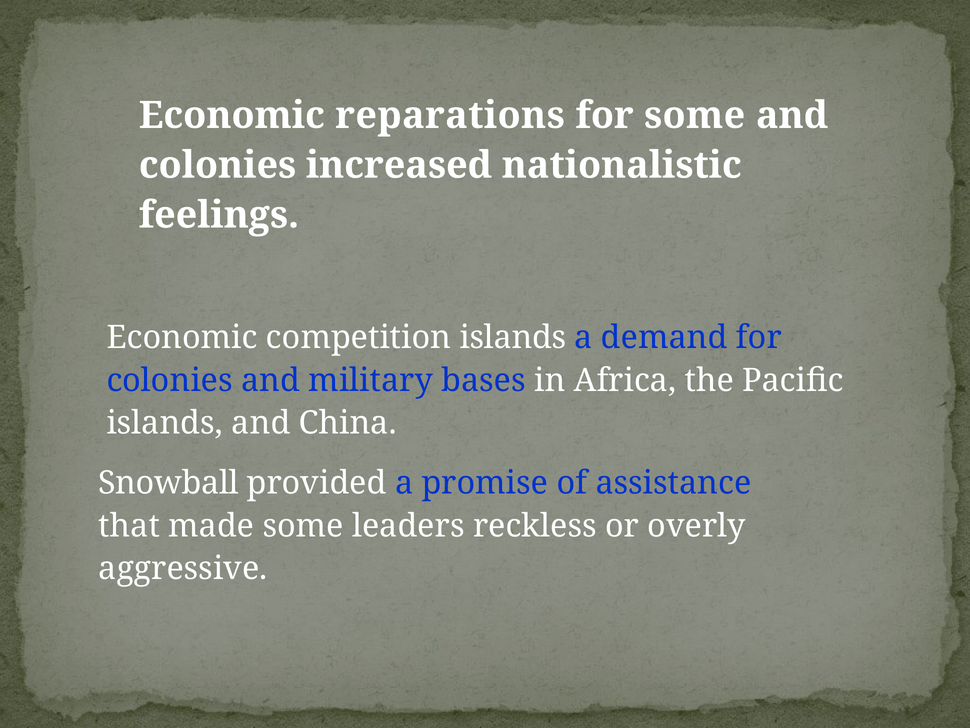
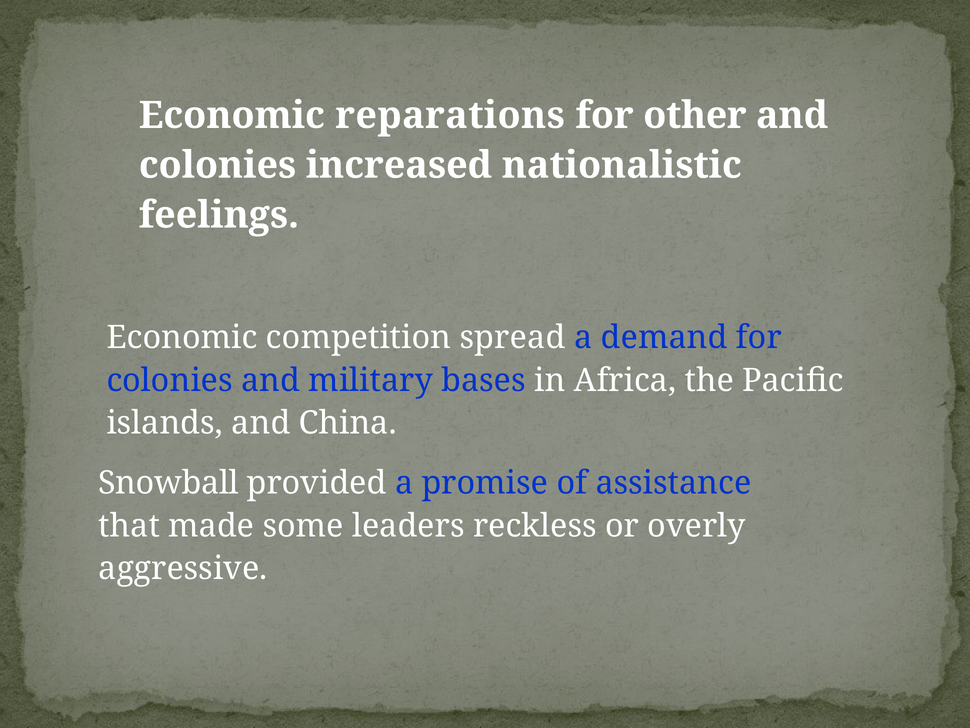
for some: some -> other (695, 115)
competition islands: islands -> spread (513, 337)
